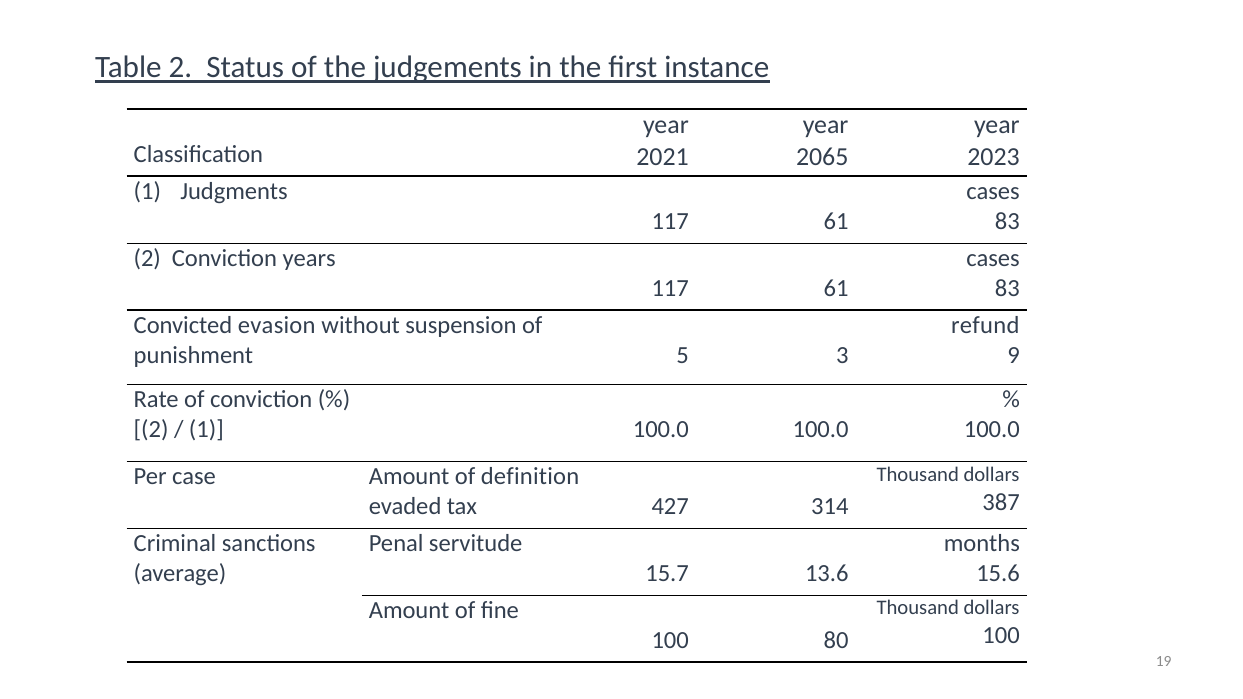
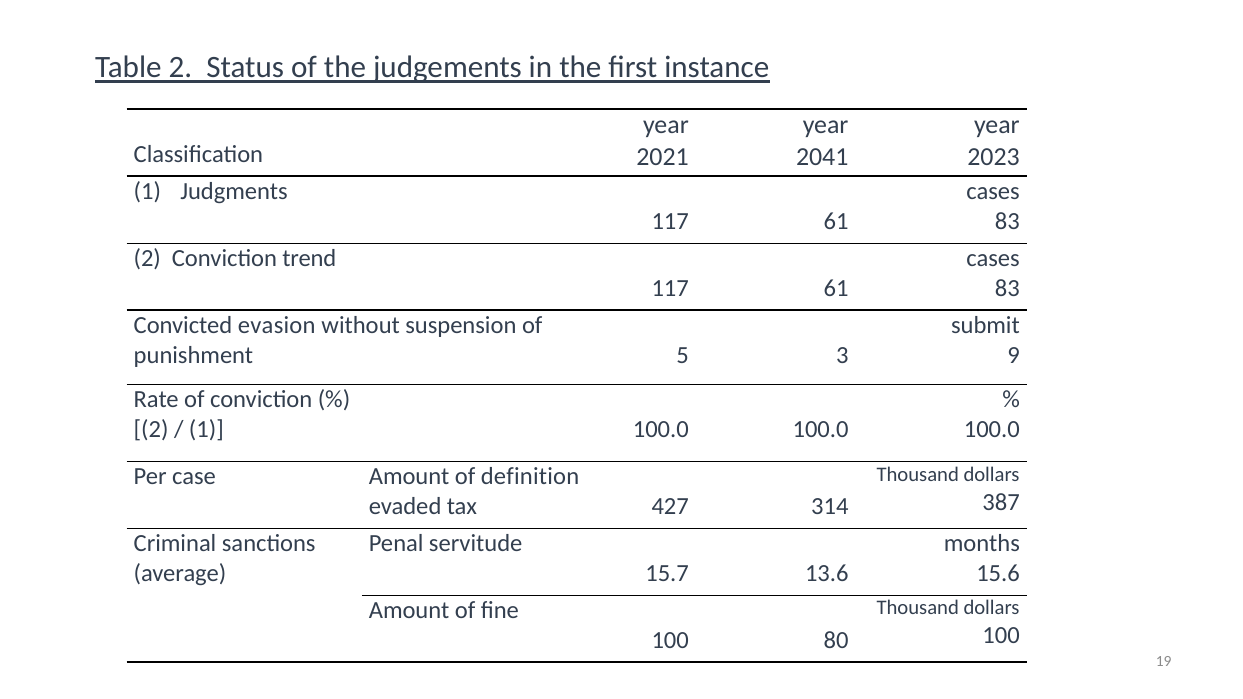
2065: 2065 -> 2041 (822, 157)
years: years -> trend (309, 258)
refund: refund -> submit (985, 325)
